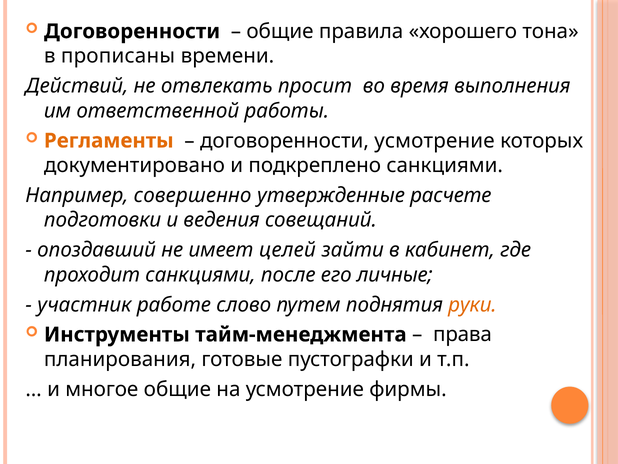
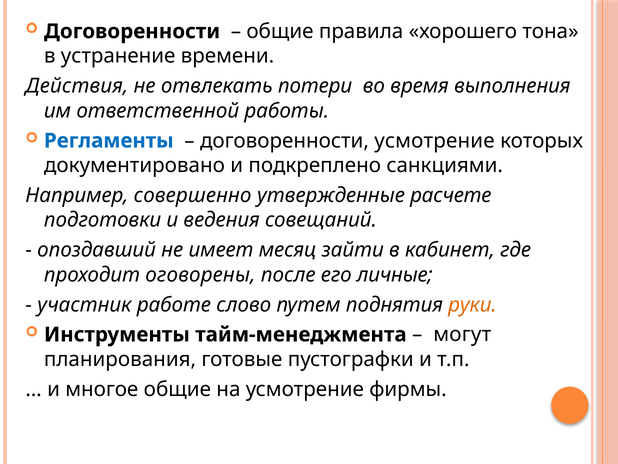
прописаны: прописаны -> устранение (118, 56)
Действий: Действий -> Действия (77, 86)
просит: просит -> потери (315, 86)
Регламенты colour: orange -> blue (109, 141)
целей: целей -> месяц (288, 250)
проходит санкциями: санкциями -> оговорены (200, 274)
права: права -> могут (462, 334)
